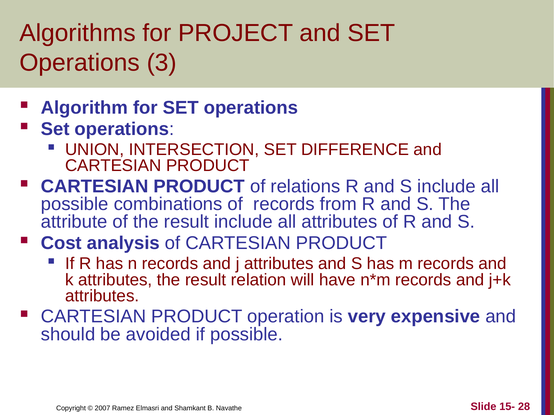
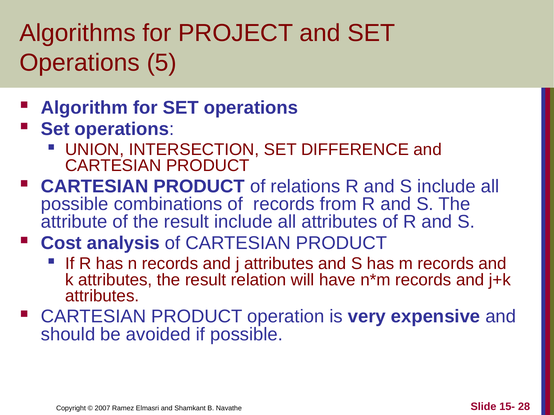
3: 3 -> 5 (162, 63)
